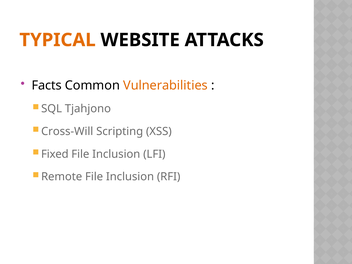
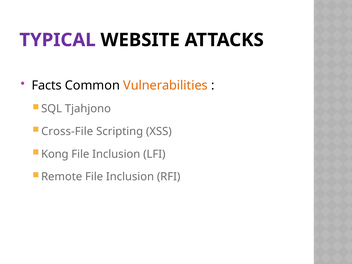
TYPICAL colour: orange -> purple (58, 40)
Cross-Will: Cross-Will -> Cross-File (67, 131)
Fixed: Fixed -> Kong (55, 154)
